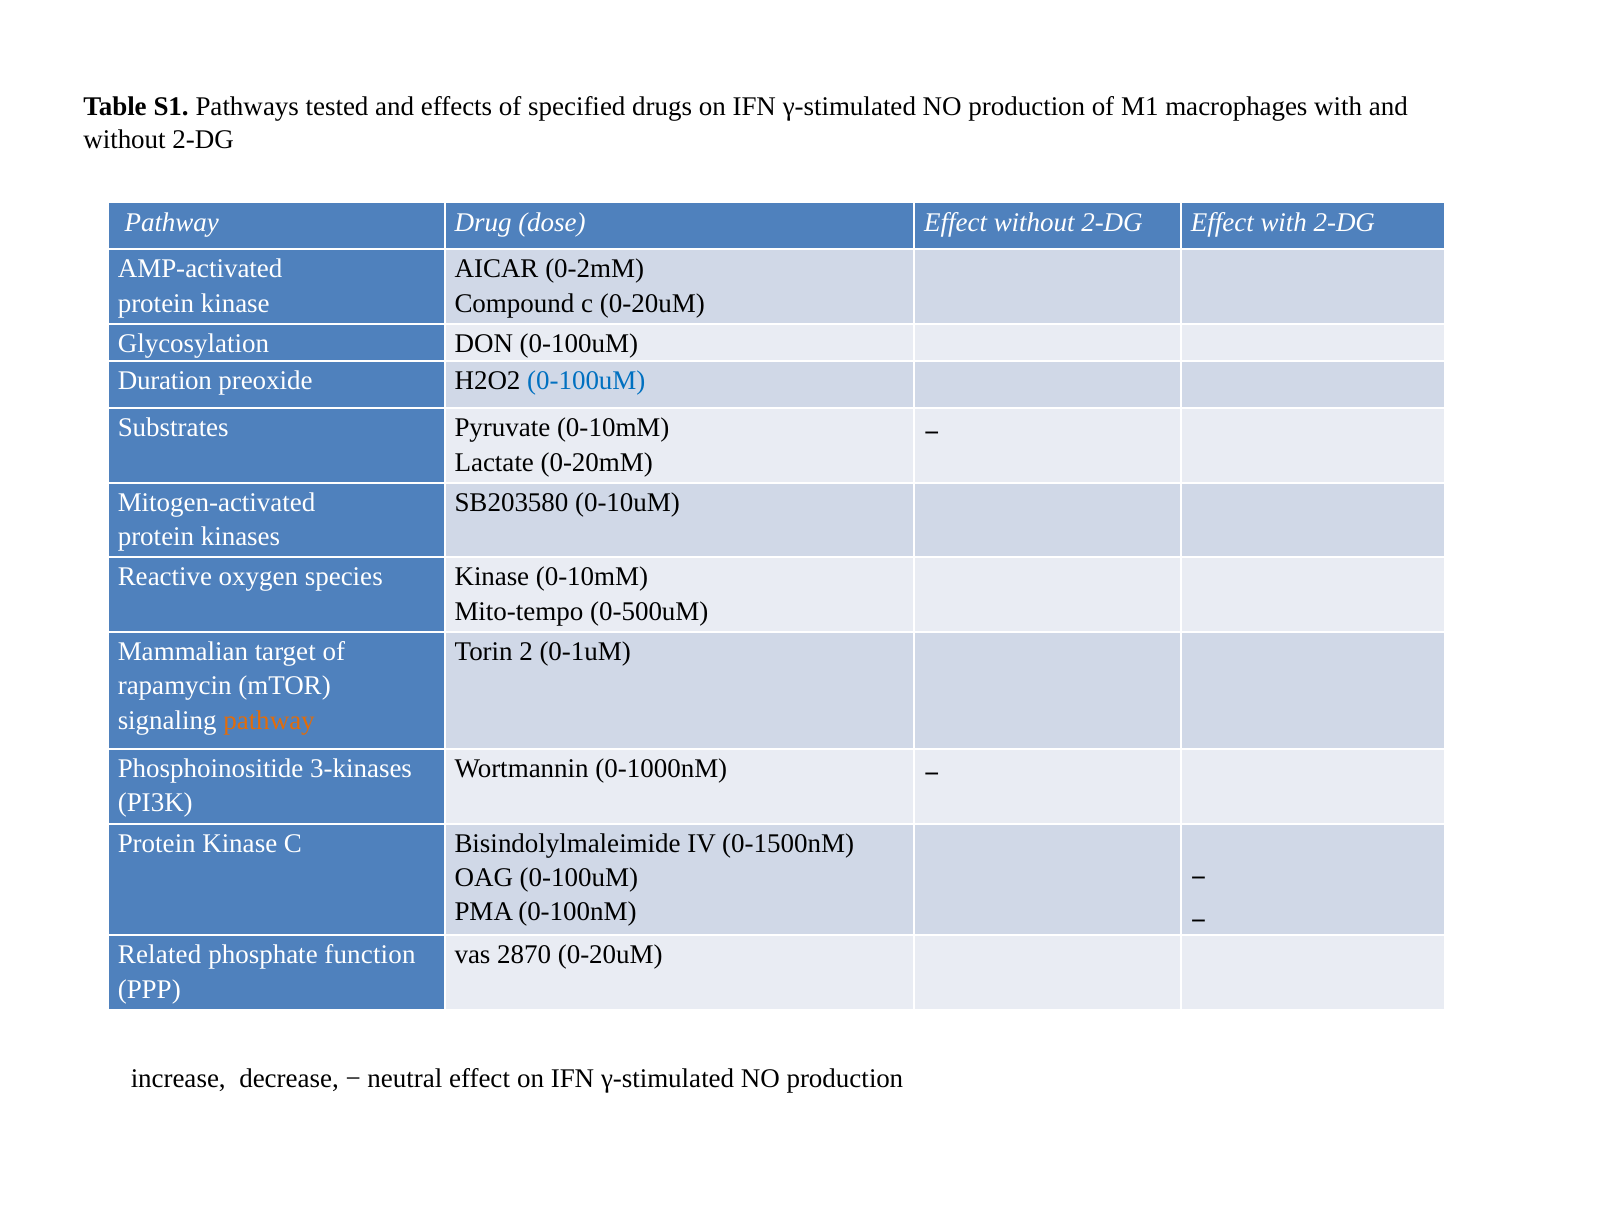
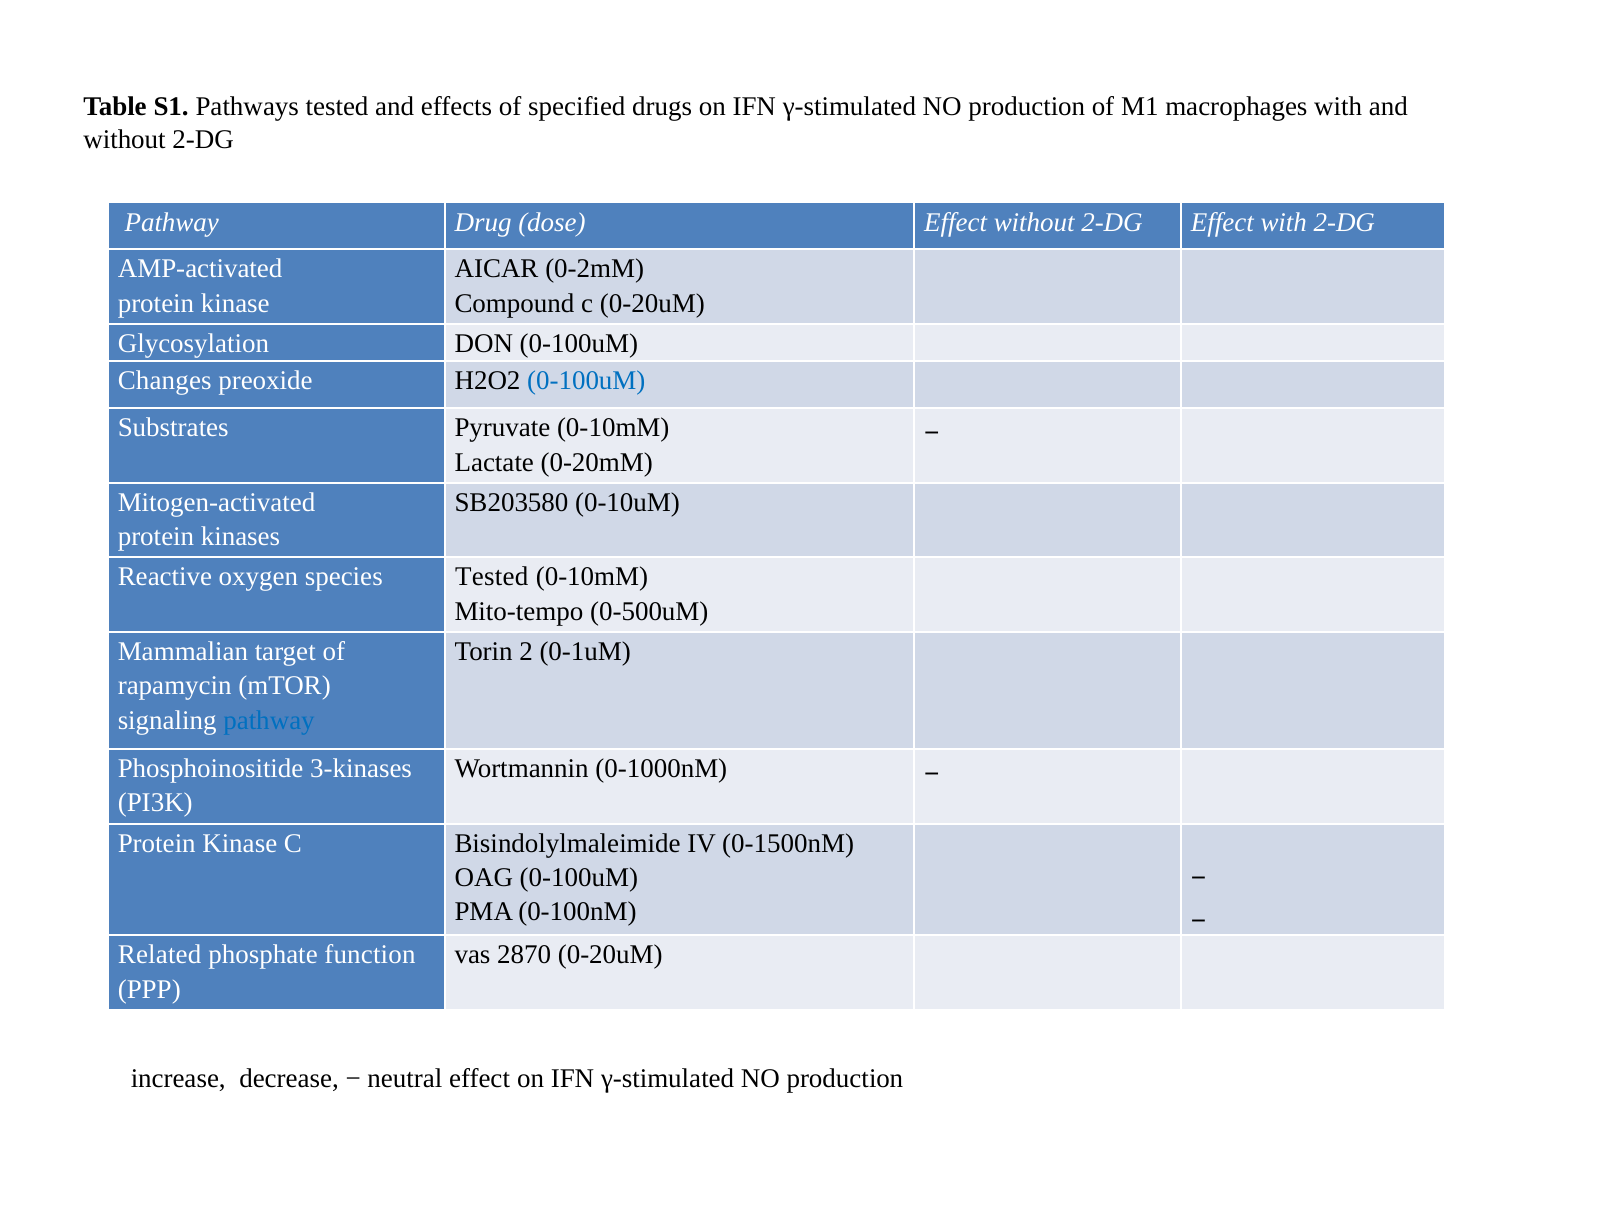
Duration: Duration -> Changes (165, 381)
species Kinase: Kinase -> Tested (492, 577)
pathway colour: orange -> blue (269, 721)
